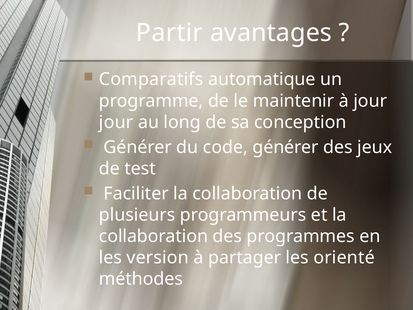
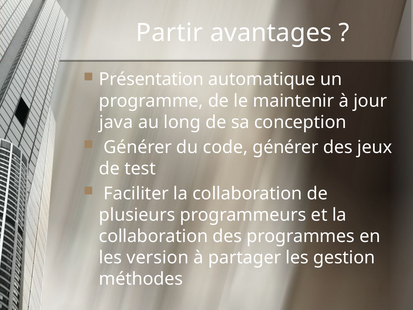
Comparatifs: Comparatifs -> Présentation (151, 79)
jour: jour -> java (116, 122)
orienté: orienté -> gestion (344, 258)
